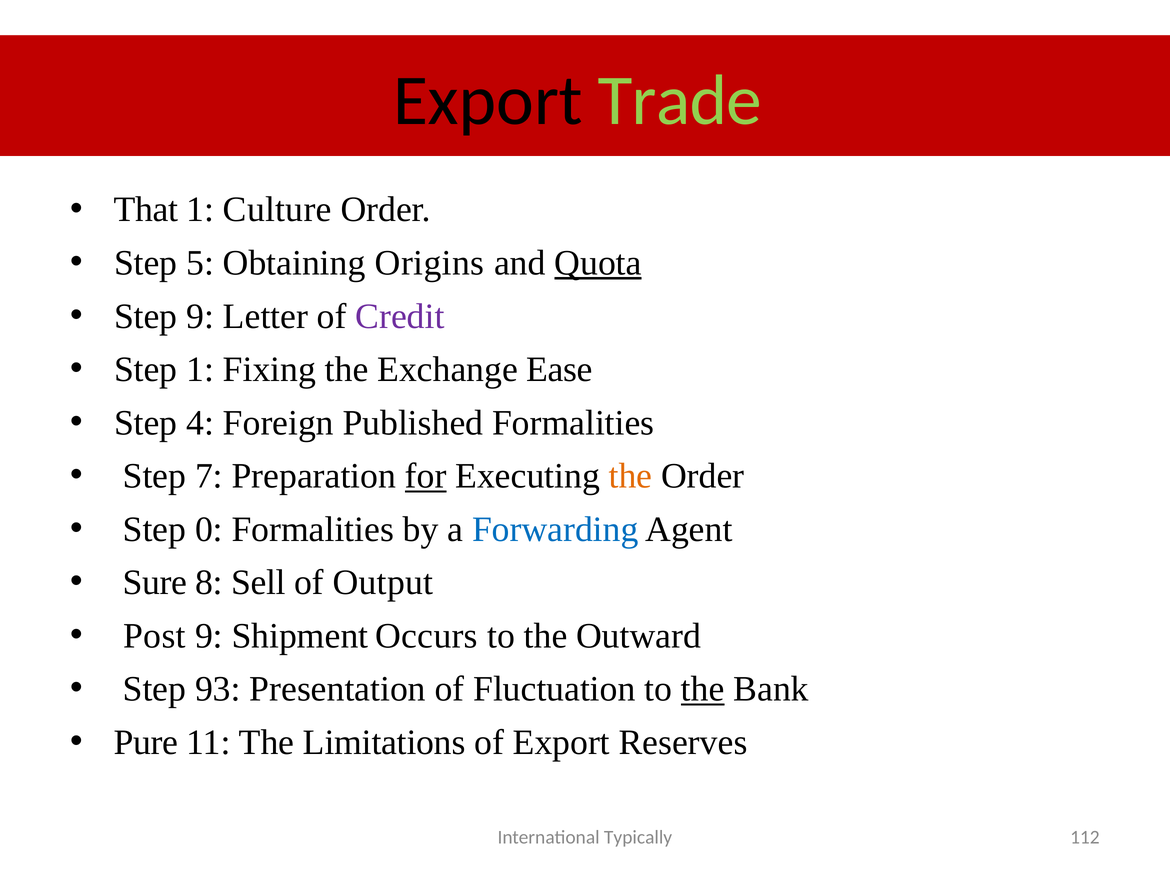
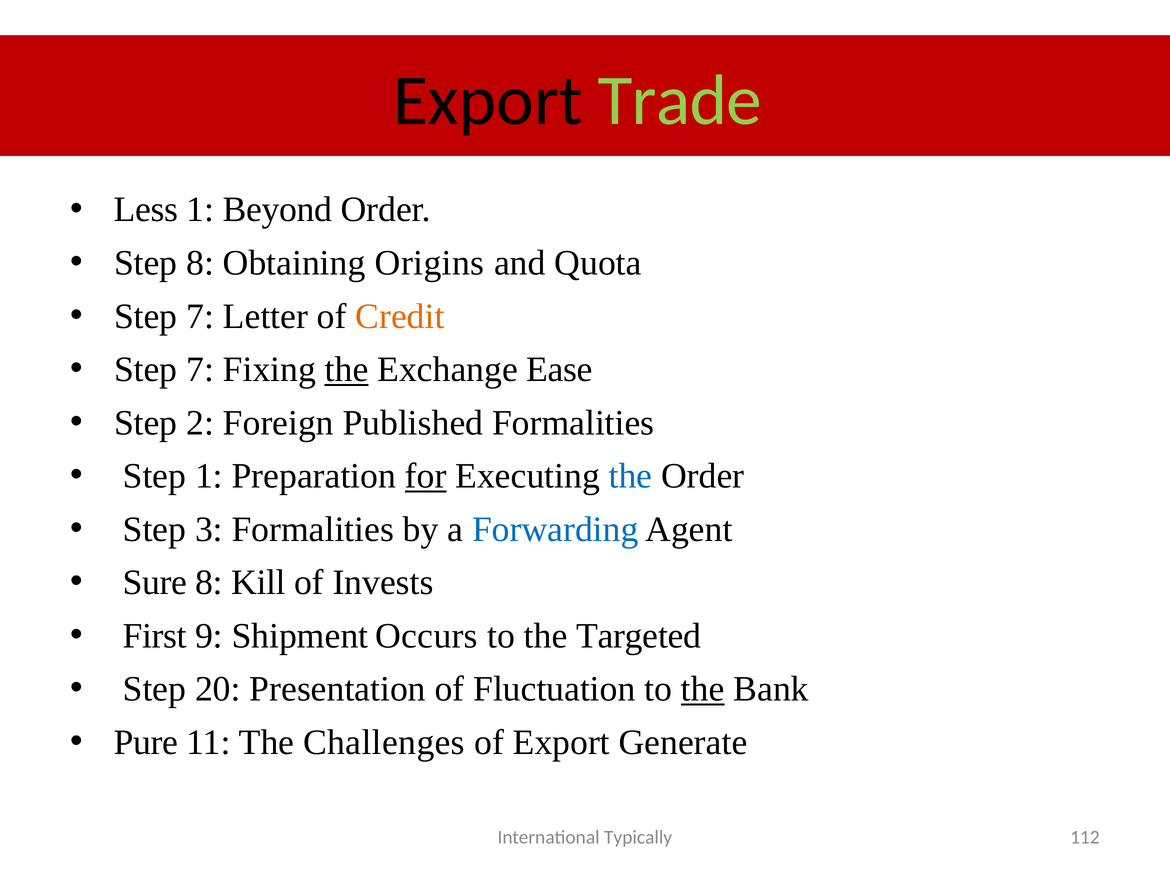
That: That -> Less (146, 210)
Culture: Culture -> Beyond (278, 210)
Step 5: 5 -> 8 (200, 263)
Quota underline: present -> none (598, 263)
9: 9 -> 7 (200, 316)
Credit colour: purple -> orange (400, 316)
1: 1 -> 7 (200, 370)
the underline: none -> present (347, 370)
4: 4 -> 2 (200, 423)
Step 7: 7 -> 1 (209, 476)
the colour: orange -> blue (630, 476)
0: 0 -> 3 (209, 530)
Sell: Sell -> Kill (259, 583)
Output: Output -> Invests (383, 583)
Post: Post -> First (155, 636)
Outward: Outward -> Targeted (639, 636)
93: 93 -> 20 (218, 689)
Limitations: Limitations -> Challenges (384, 743)
Reserves: Reserves -> Generate (683, 743)
